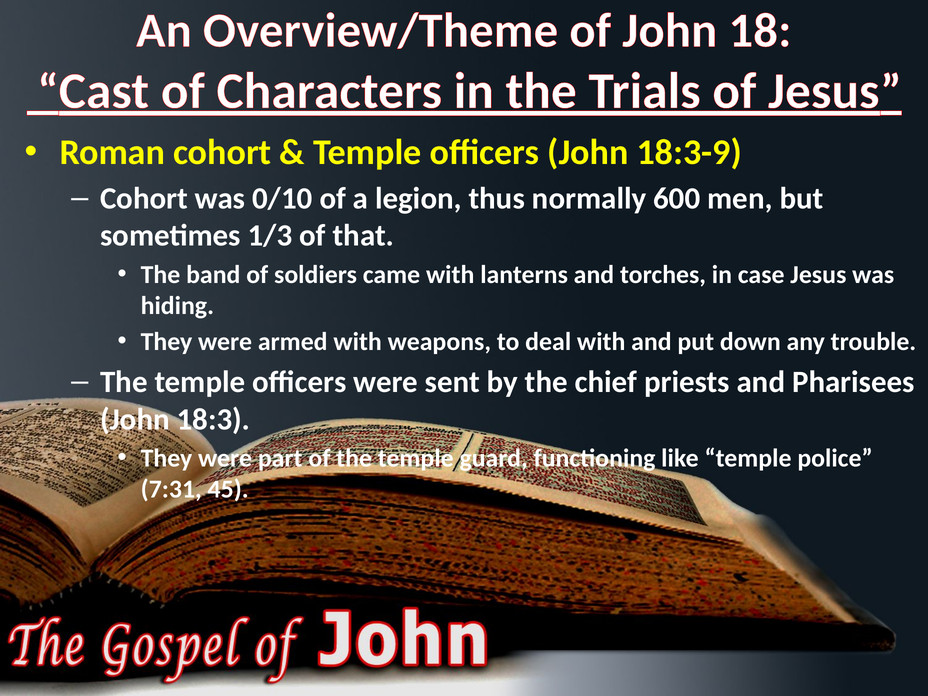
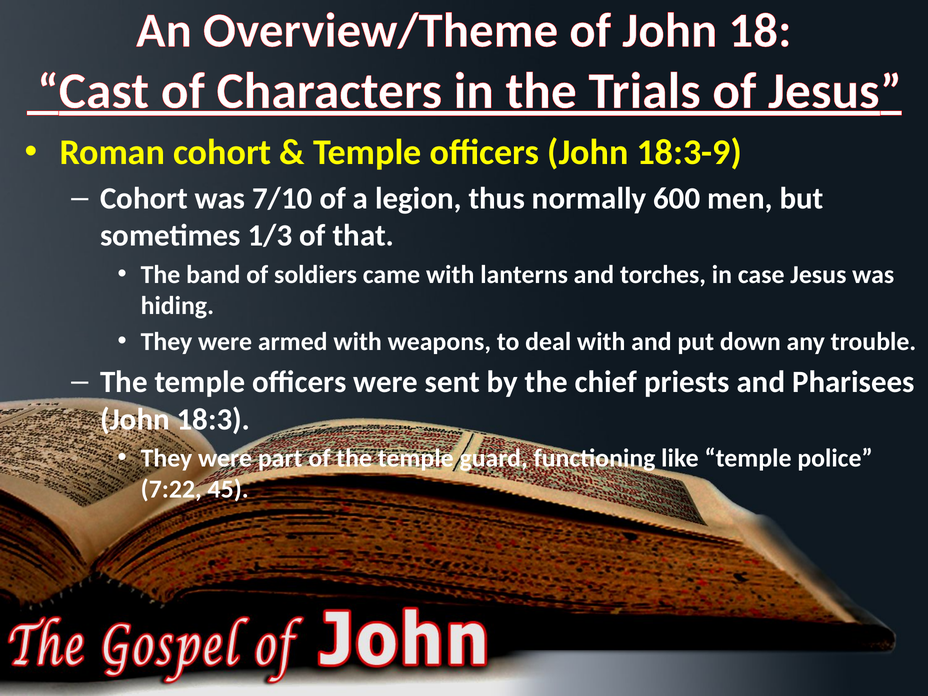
0/10: 0/10 -> 7/10 (282, 199)
7:31: 7:31 -> 7:22 (171, 489)
